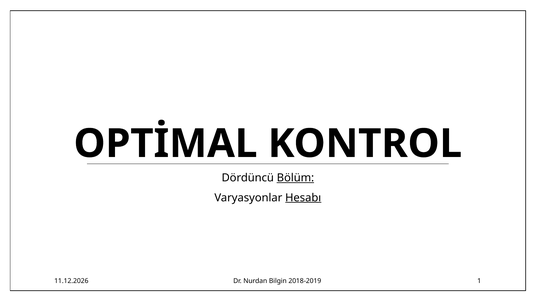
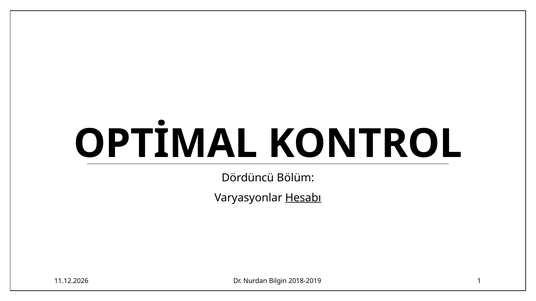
Bölüm underline: present -> none (295, 178)
